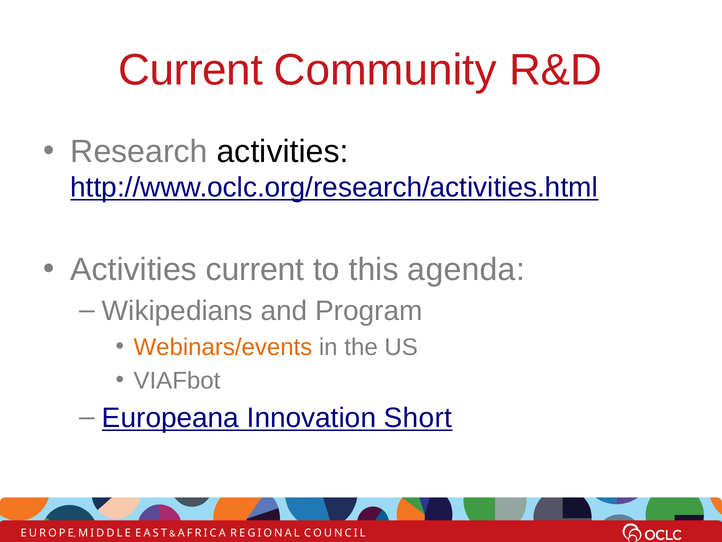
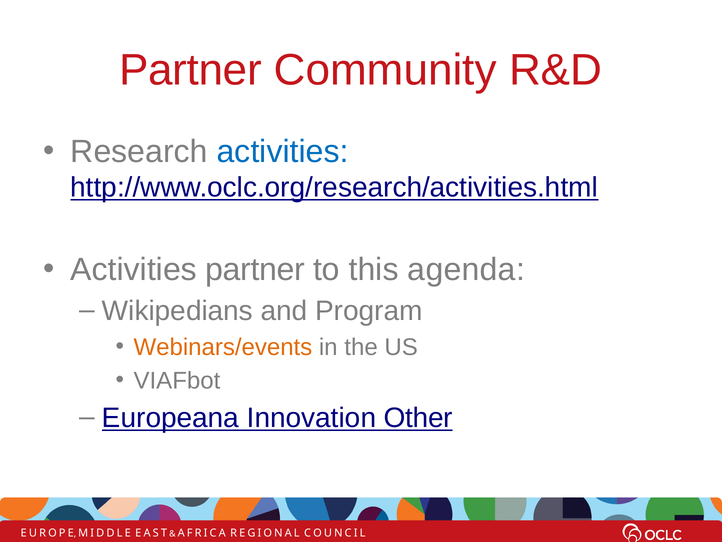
Current: Current -> Partner (191, 70)
activities colour: black -> blue (283, 151)
Activities current: current -> partner (255, 269)
Short: Short -> Other (418, 418)
